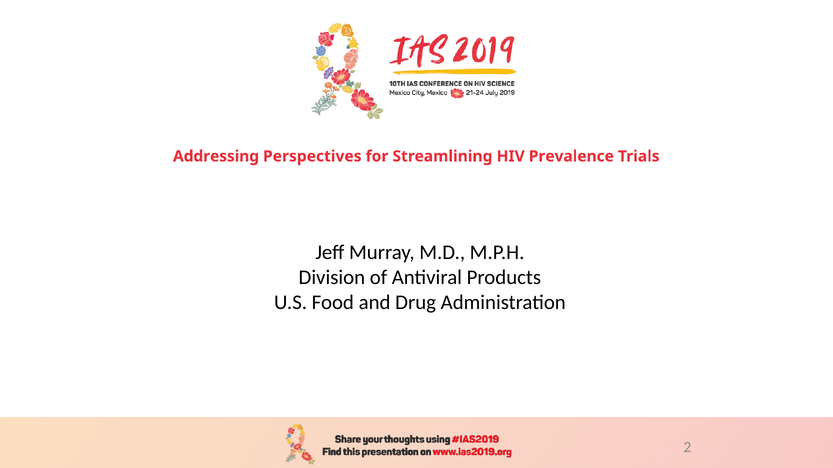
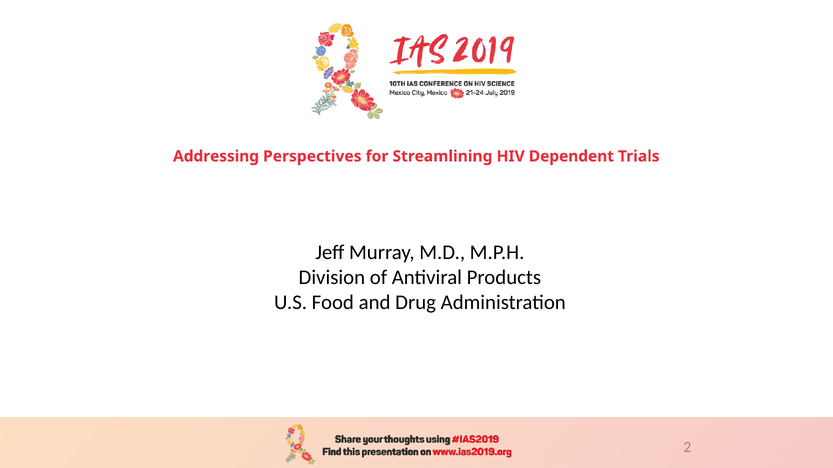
Prevalence: Prevalence -> Dependent (571, 156)
